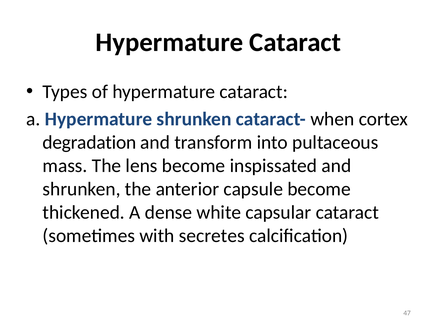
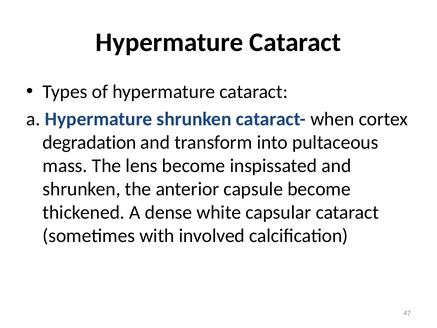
secretes: secretes -> involved (212, 235)
